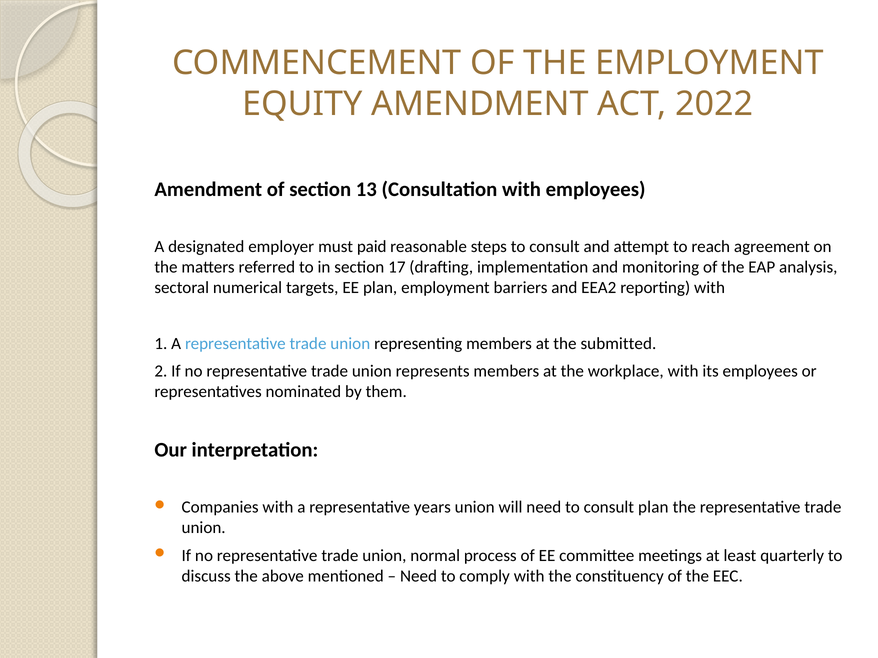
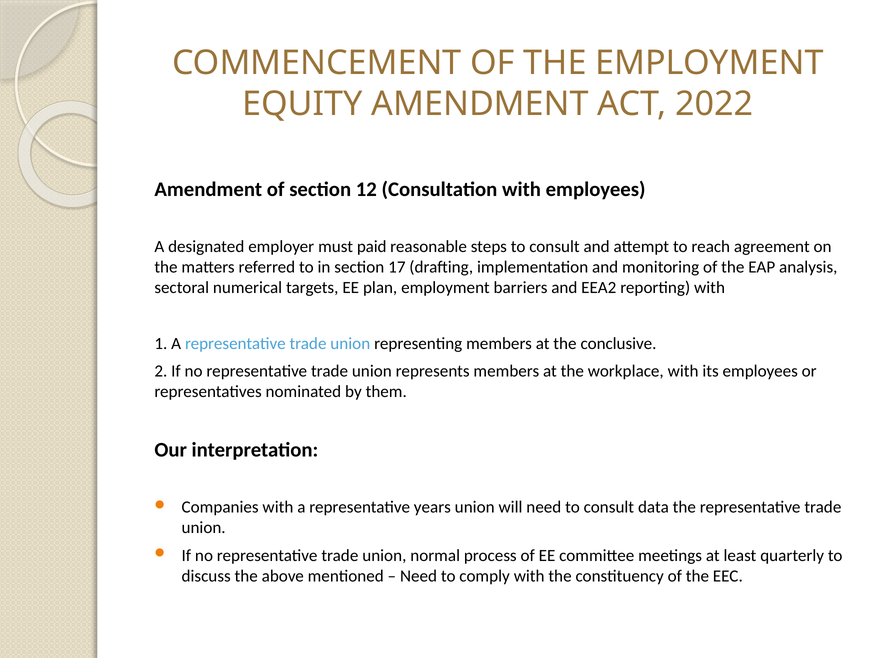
13: 13 -> 12 (366, 189)
submitted: submitted -> conclusive (618, 344)
consult plan: plan -> data (653, 508)
